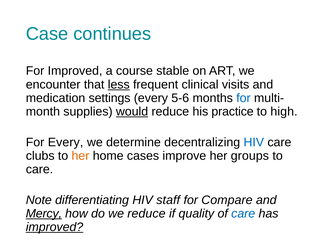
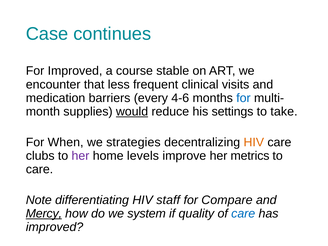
less underline: present -> none (119, 84)
settings: settings -> barriers (110, 98)
5-6: 5-6 -> 4-6 (180, 98)
practice: practice -> settings (233, 112)
high: high -> take (284, 112)
For Every: Every -> When (66, 142)
determine: determine -> strategies (133, 142)
HIV colour: blue -> orange (254, 142)
her colour: orange -> purple (80, 156)
cases: cases -> levels (143, 156)
groups: groups -> metrics (250, 156)
we reduce: reduce -> system (147, 214)
improved underline: present -> none (55, 227)
